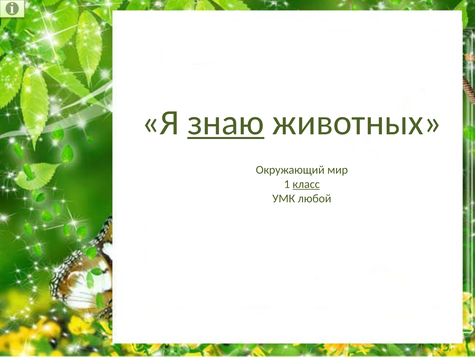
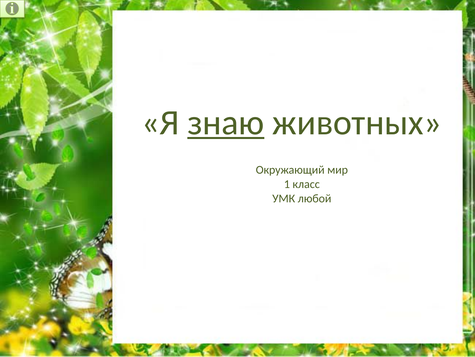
класс underline: present -> none (306, 184)
